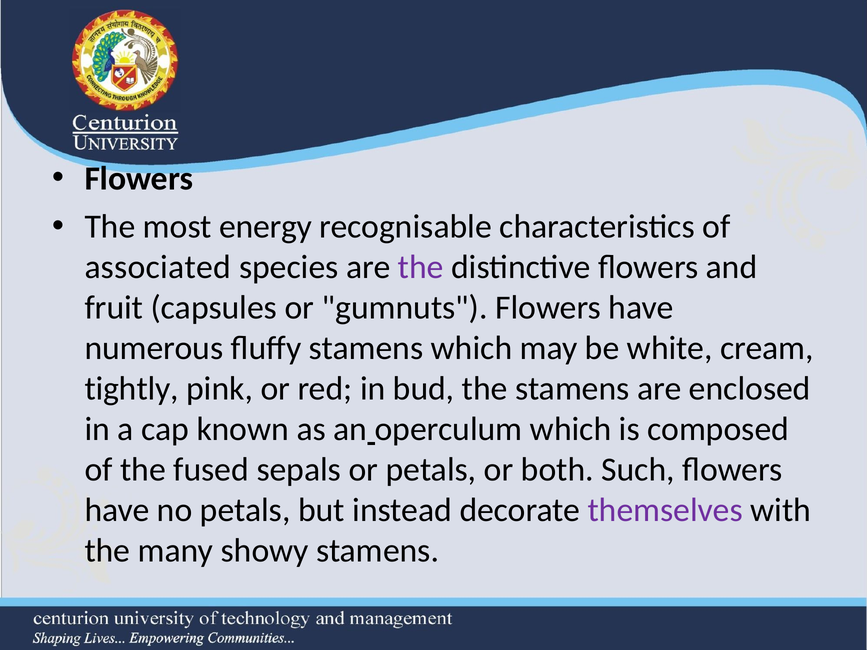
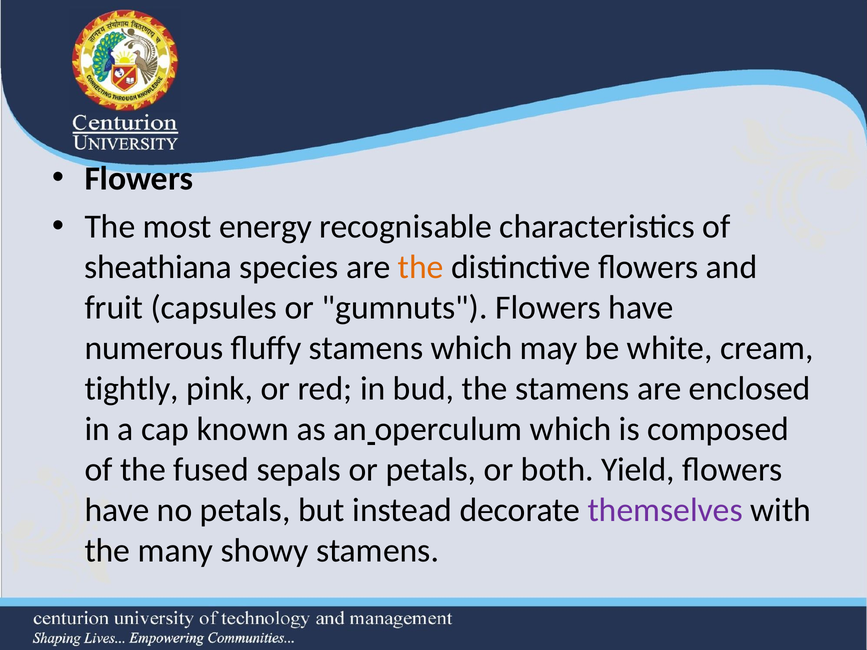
associated: associated -> sheathiana (158, 267)
the colour: purple -> orange (421, 267)
Such: Such -> Yield (638, 470)
